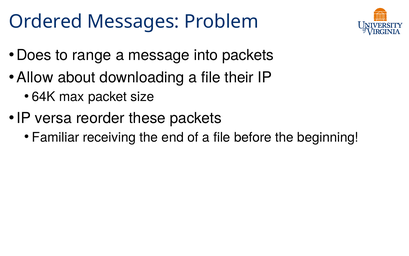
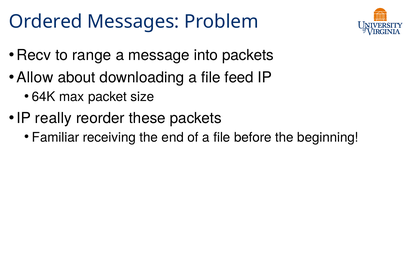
Does: Does -> Recv (34, 55)
their: their -> feed (239, 78)
versa: versa -> really (53, 118)
